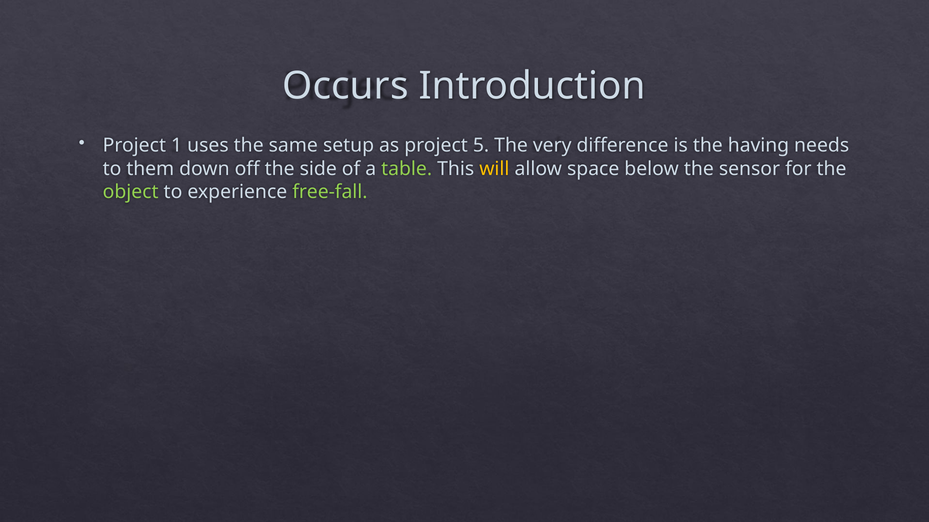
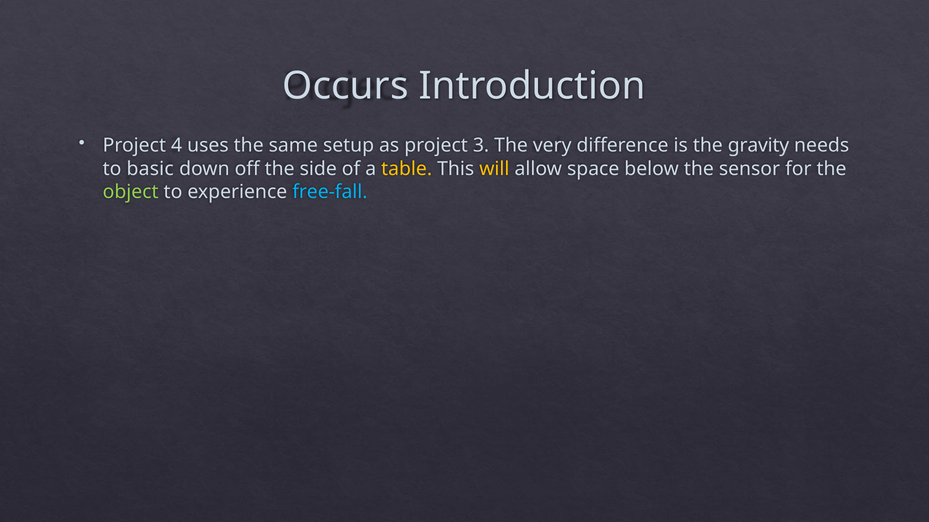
1: 1 -> 4 (177, 146)
5: 5 -> 3 (481, 146)
having: having -> gravity (759, 146)
them: them -> basic (150, 169)
table colour: light green -> yellow (407, 169)
free-fall colour: light green -> light blue (330, 192)
